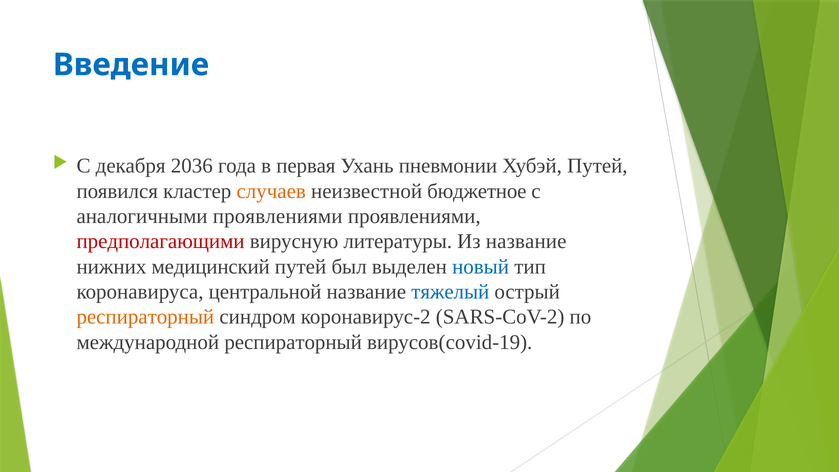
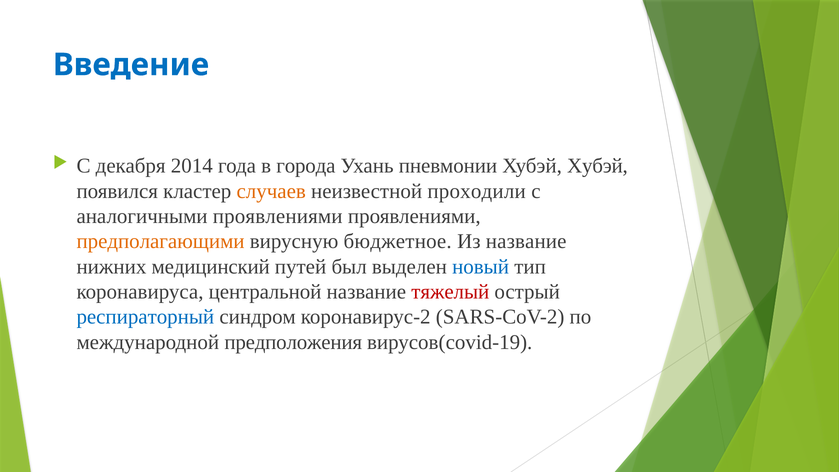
2036: 2036 -> 2014 (192, 166)
первая: первая -> города (306, 166)
Хубэй Путей: Путей -> Хубэй (597, 166)
бюджетное: бюджетное -> проходили (477, 191)
предполагающими colour: red -> orange (161, 241)
литературы: литературы -> бюджетное (398, 241)
тяжелый colour: blue -> red (450, 292)
респираторный colour: orange -> blue (145, 317)
международной респираторный: респираторный -> предположения (293, 342)
